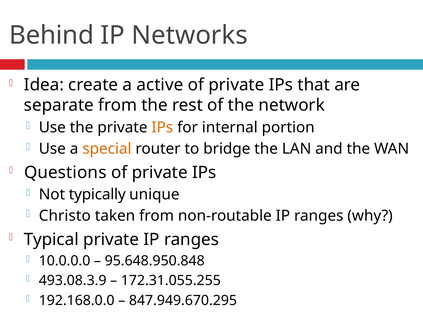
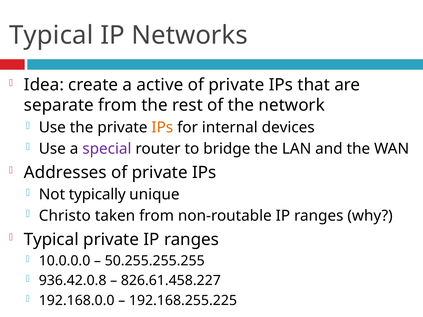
Behind: Behind -> Typical (51, 35)
portion: portion -> devices (288, 128)
special colour: orange -> purple (107, 149)
Questions: Questions -> Addresses (65, 173)
95.648.950.848: 95.648.950.848 -> 50.255.255.255 (155, 261)
493.08.3.9: 493.08.3.9 -> 936.42.0.8 (73, 281)
172.31.055.255: 172.31.055.255 -> 826.61.458.227 (171, 281)
847.949.670.295: 847.949.670.295 -> 192.168.255.225 (183, 301)
